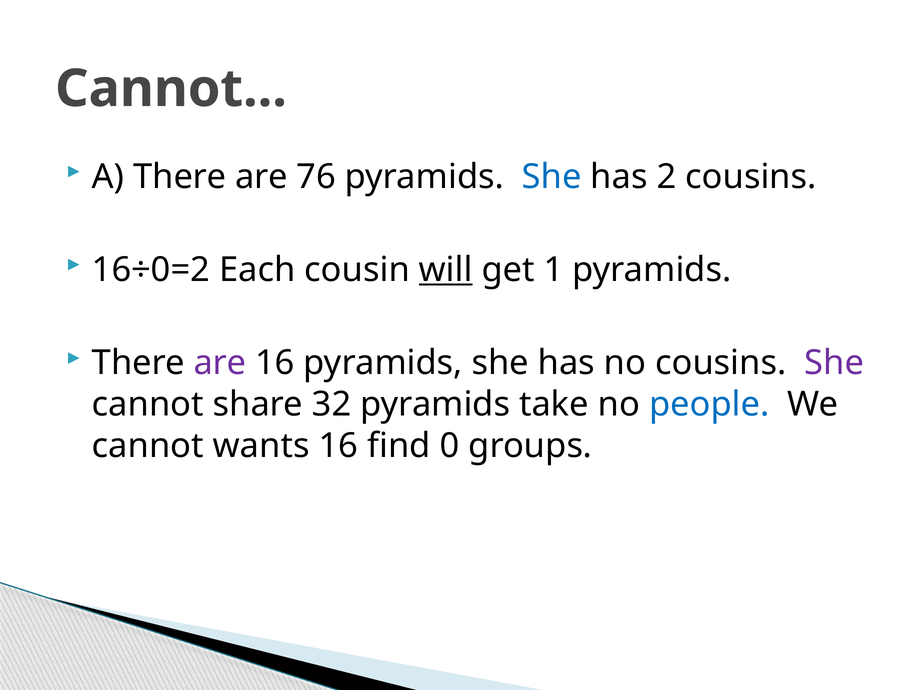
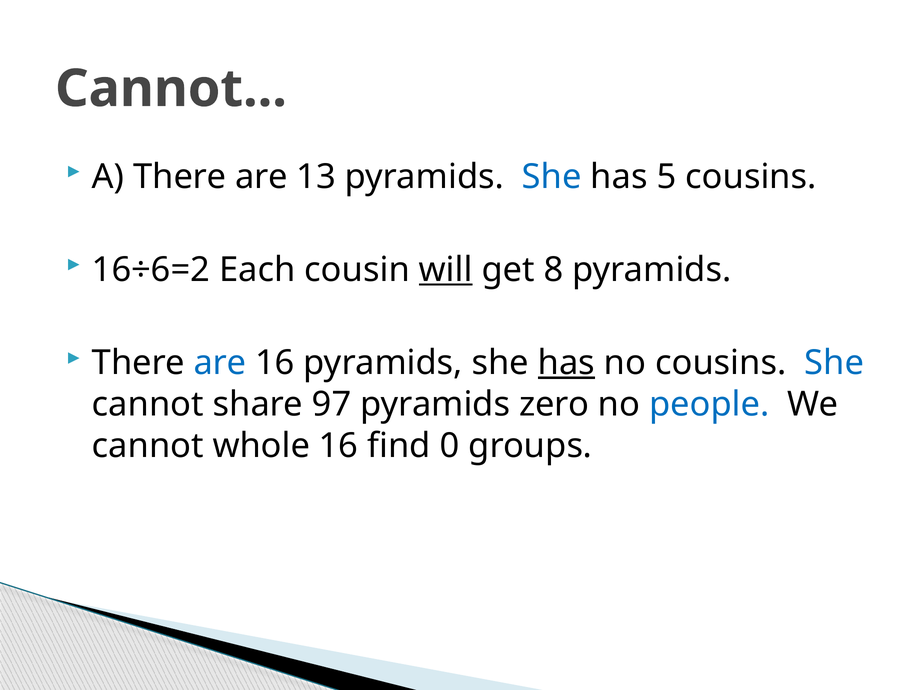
76: 76 -> 13 (316, 177)
2: 2 -> 5 (667, 177)
16÷0=2: 16÷0=2 -> 16÷6=2 (151, 270)
1: 1 -> 8 (553, 270)
are colour: purple -> blue (220, 363)
has underline: none -> present (566, 363)
She colour: purple -> blue (834, 363)
32: 32 -> 97 (332, 404)
take: take -> zero (554, 404)
wants: wants -> whole (261, 446)
